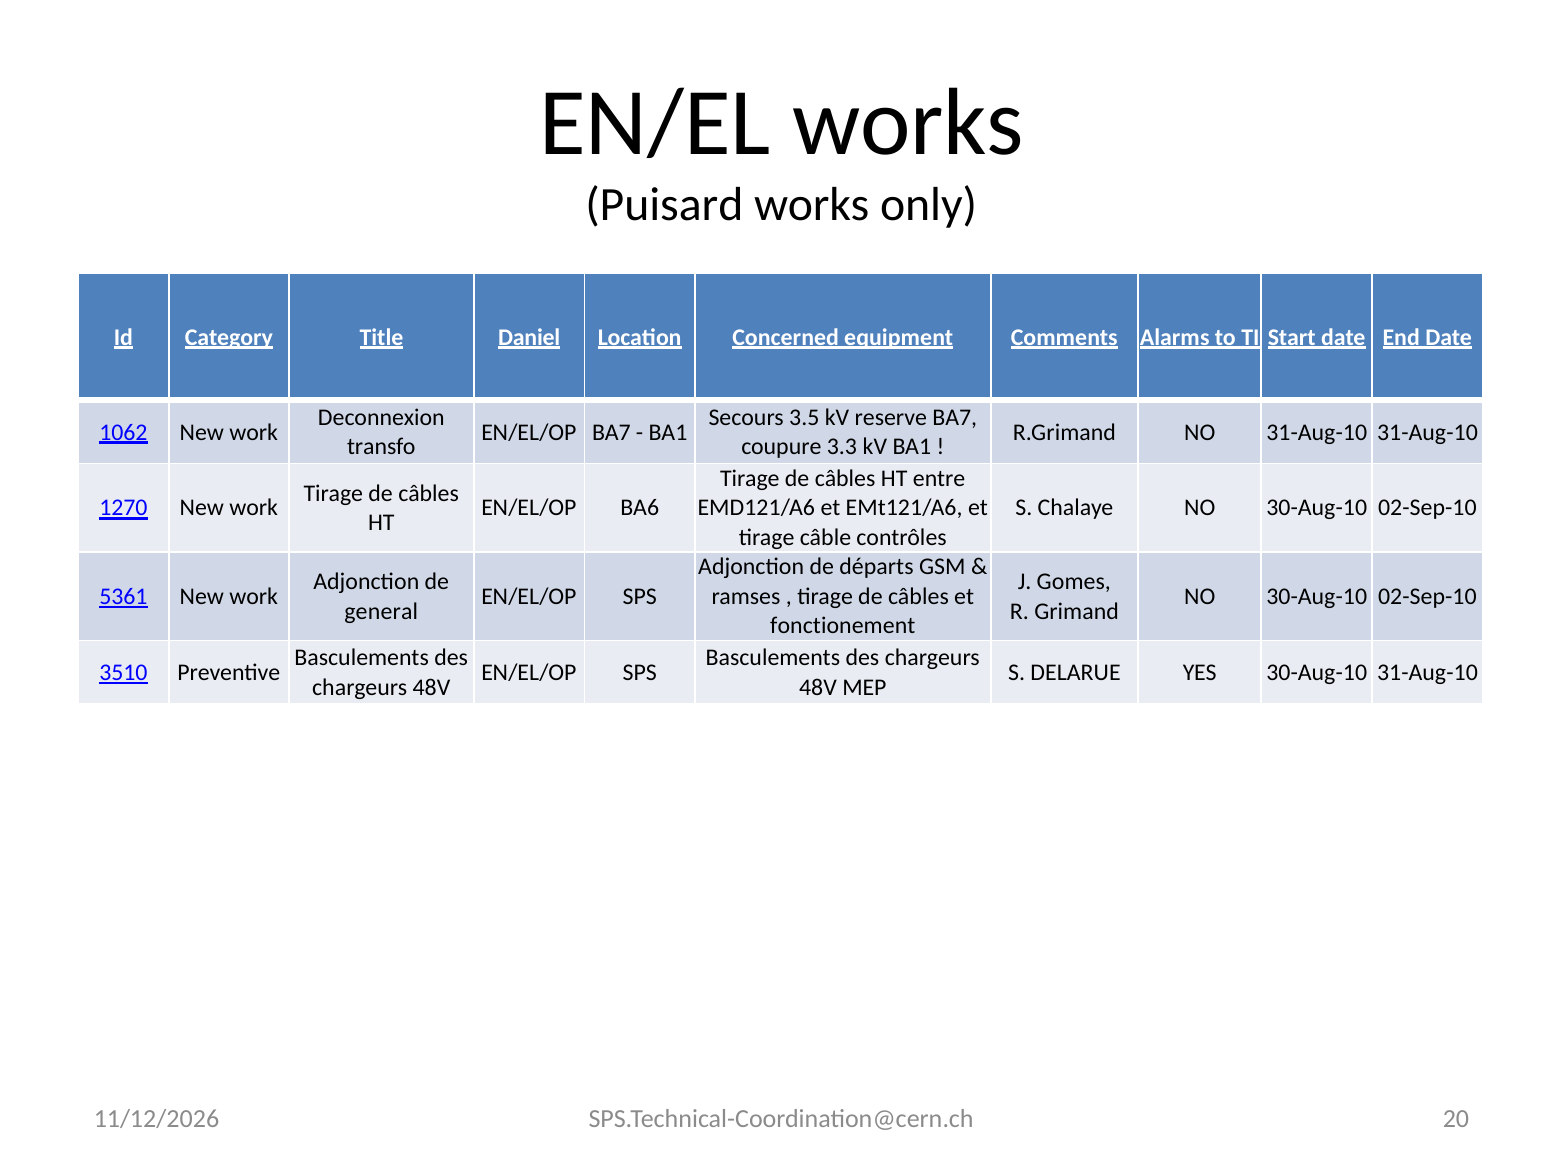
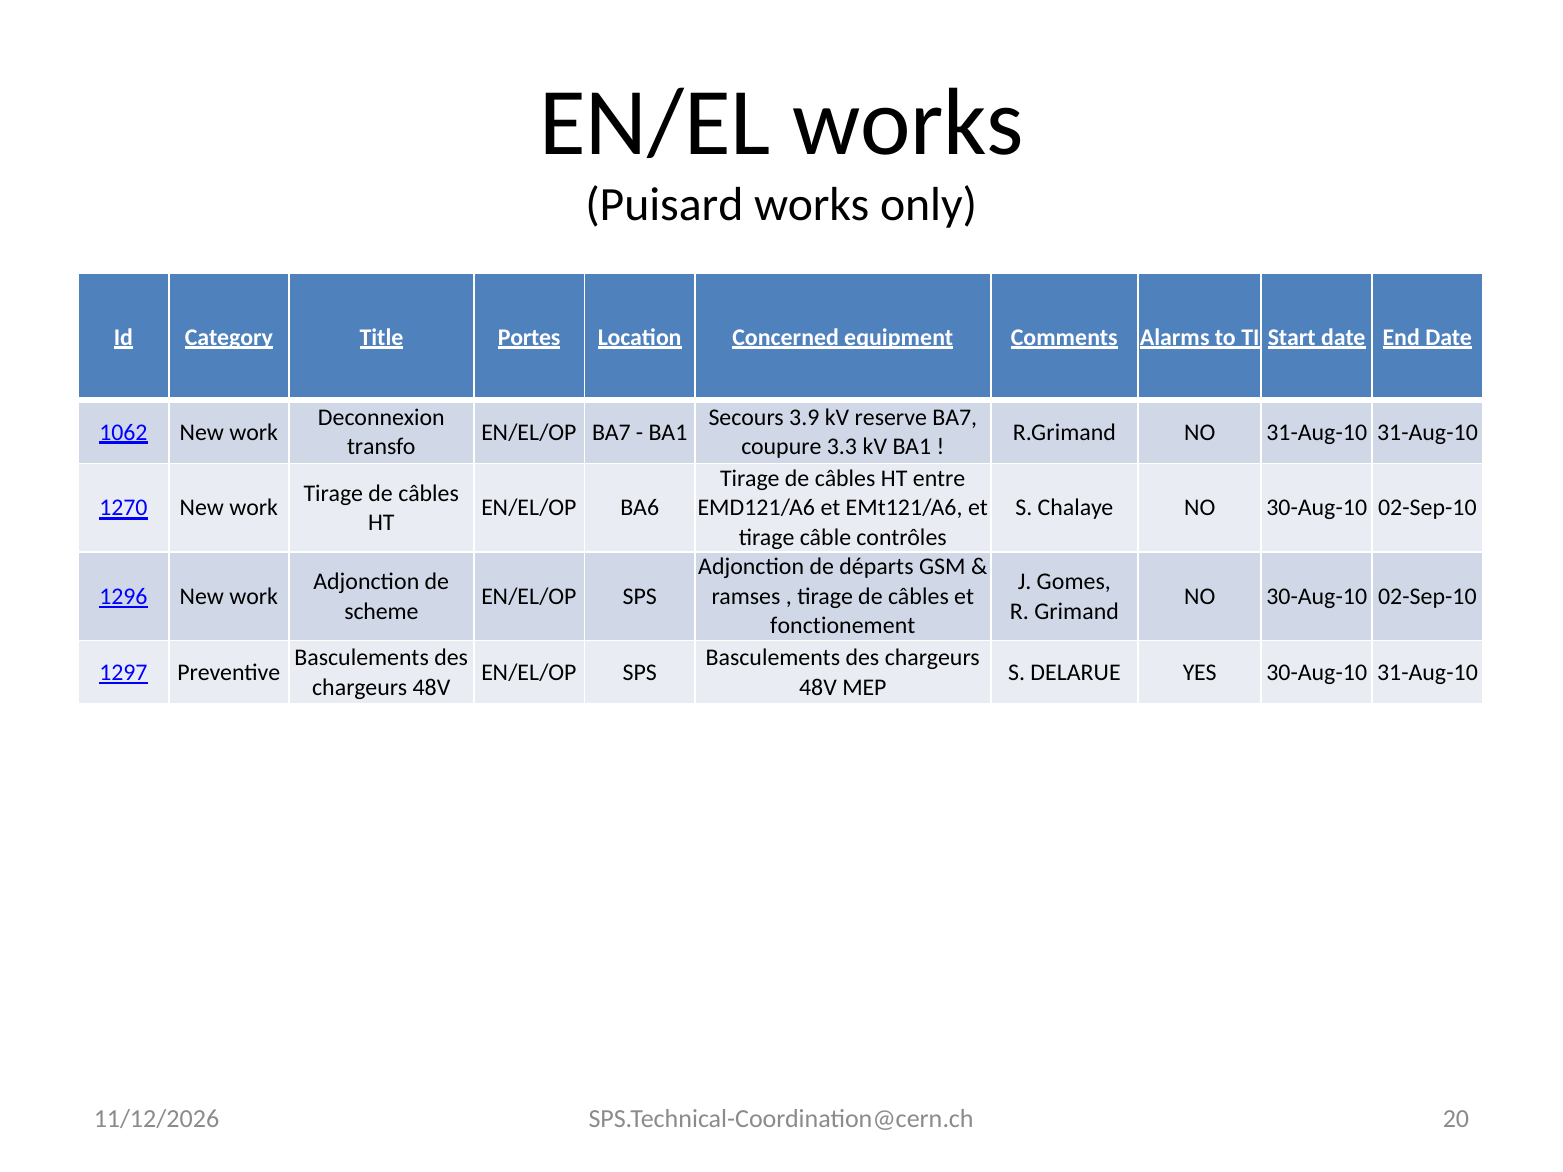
Daniel: Daniel -> Portes (529, 337)
3.5: 3.5 -> 3.9 (804, 418)
5361: 5361 -> 1296 (123, 597)
general: general -> scheme (381, 611)
3510: 3510 -> 1297 (123, 673)
